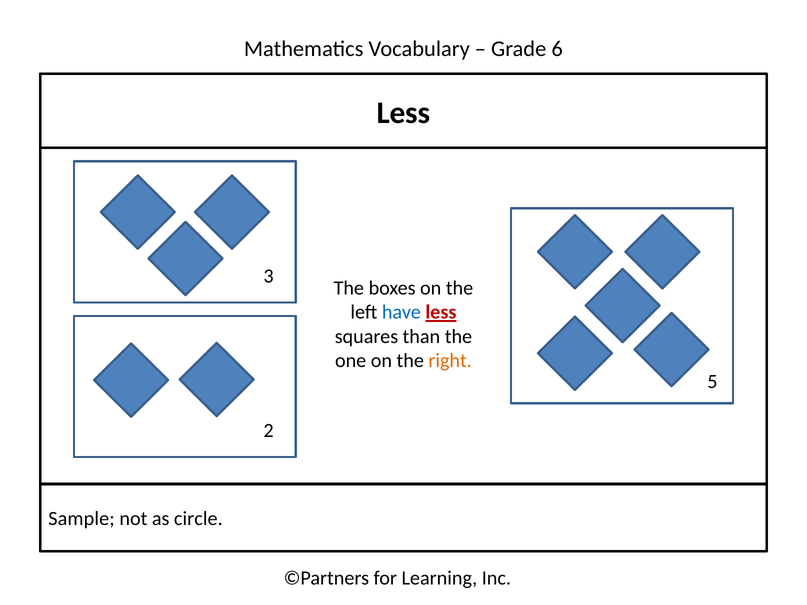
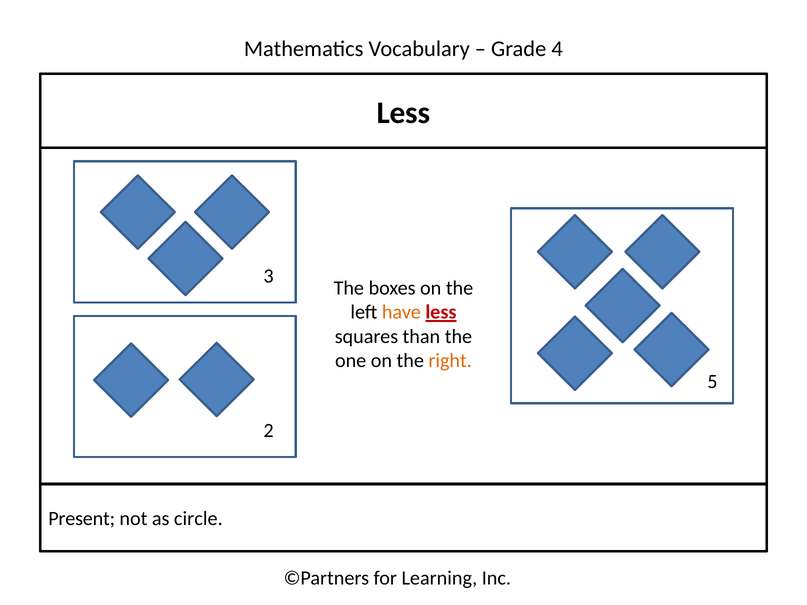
6: 6 -> 4 (557, 49)
have colour: blue -> orange (401, 312)
Sample: Sample -> Present (82, 519)
